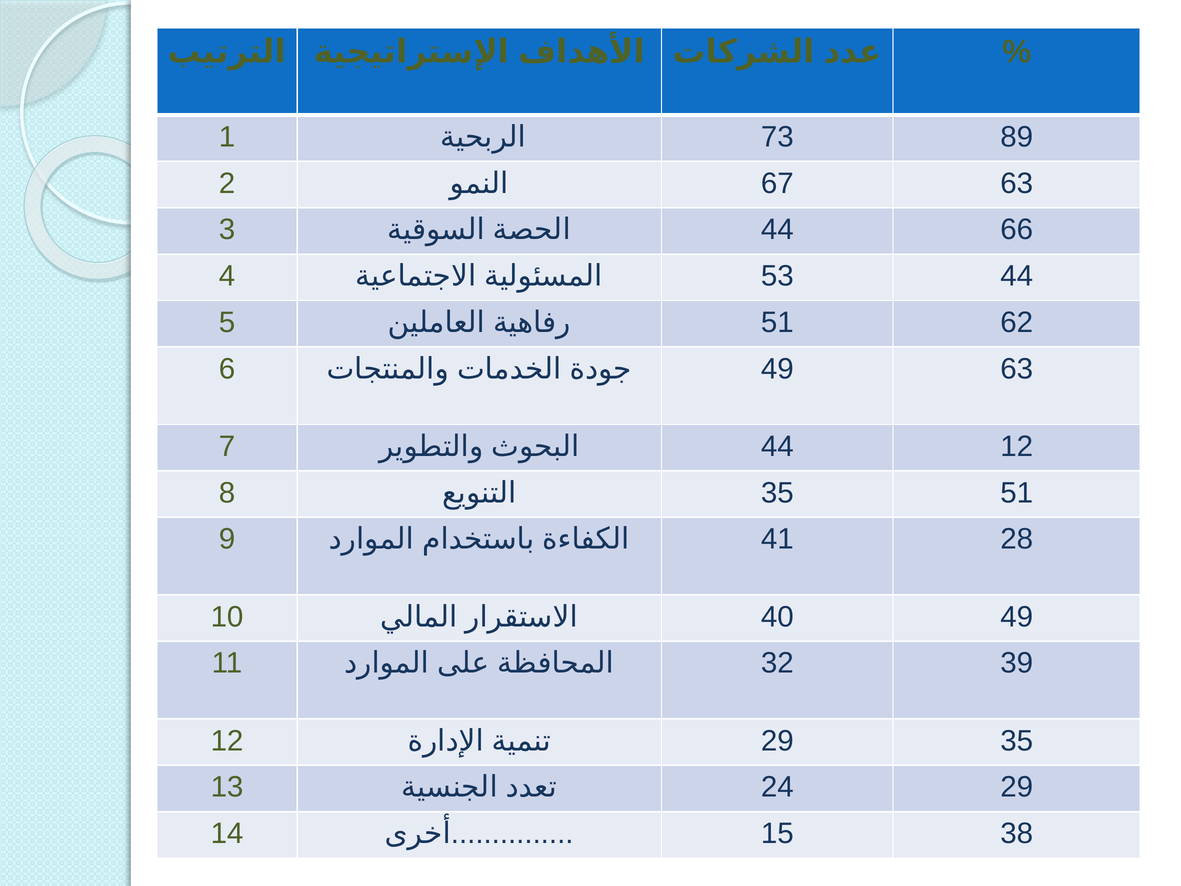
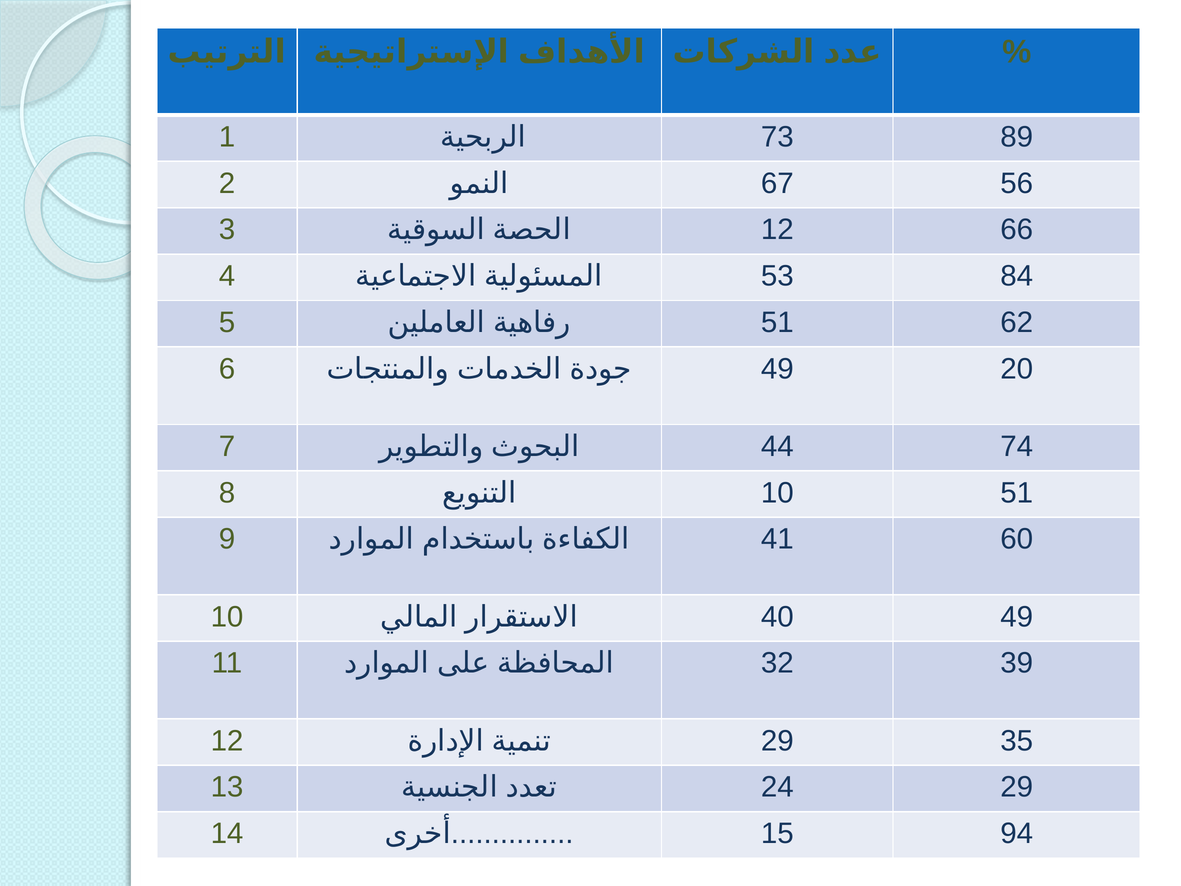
67 63: 63 -> 56 (1017, 183)
44: 44 -> 12 (777, 230)
53 44: 44 -> 84 (1017, 276)
49 63: 63 -> 20 (1017, 369)
44 12: 12 -> 74 (1017, 446)
35: 35 -> 10 (777, 493)
28: 28 -> 60 (1017, 539)
38: 38 -> 94 (1017, 833)
